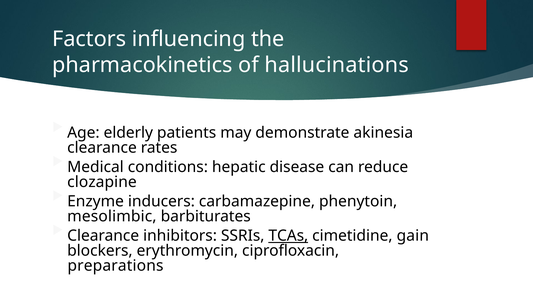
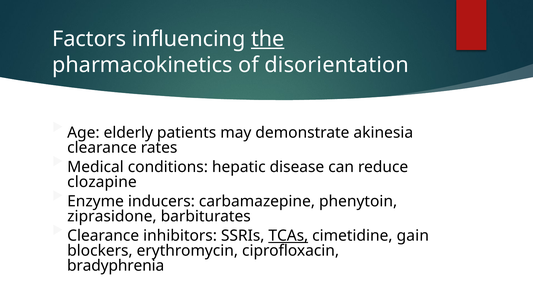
the underline: none -> present (268, 39)
hallucinations: hallucinations -> disorientation (337, 65)
mesolimbic: mesolimbic -> ziprasidone (112, 216)
preparations: preparations -> bradyphrenia (116, 265)
